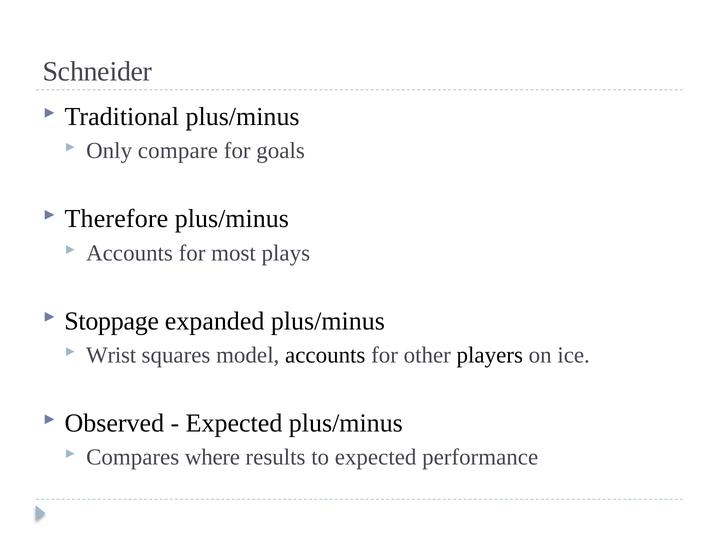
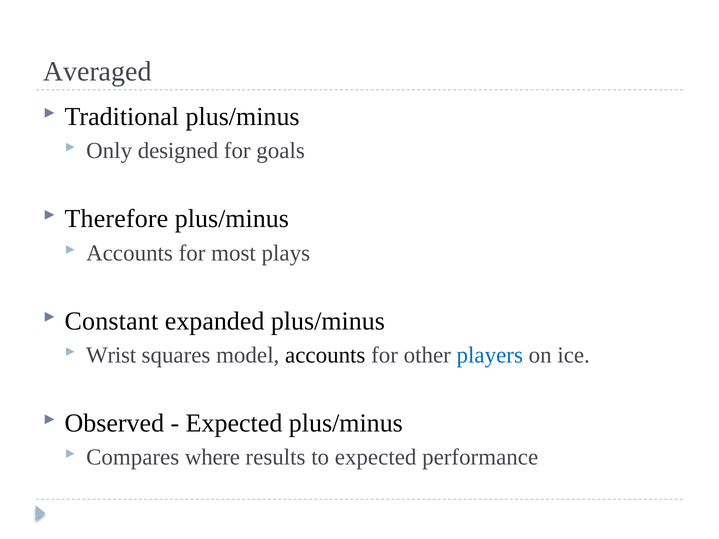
Schneider: Schneider -> Averaged (97, 72)
compare: compare -> designed (178, 151)
Stoppage: Stoppage -> Constant (111, 321)
players colour: black -> blue (490, 355)
